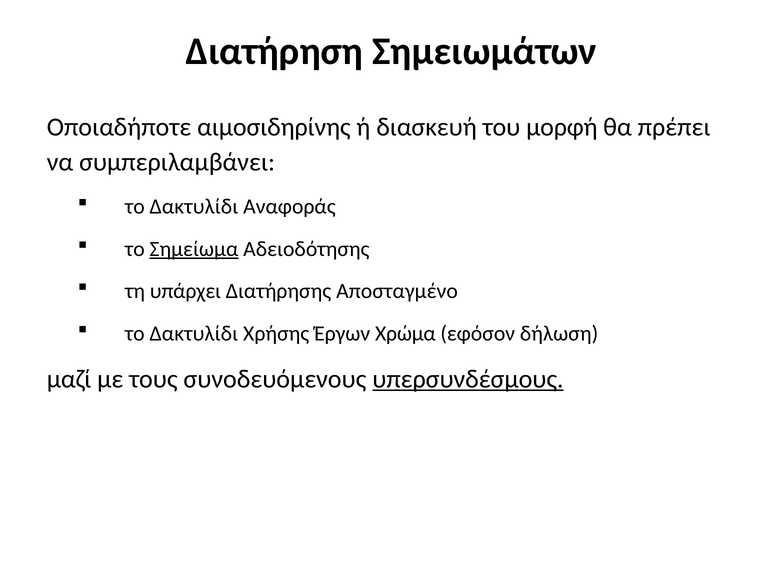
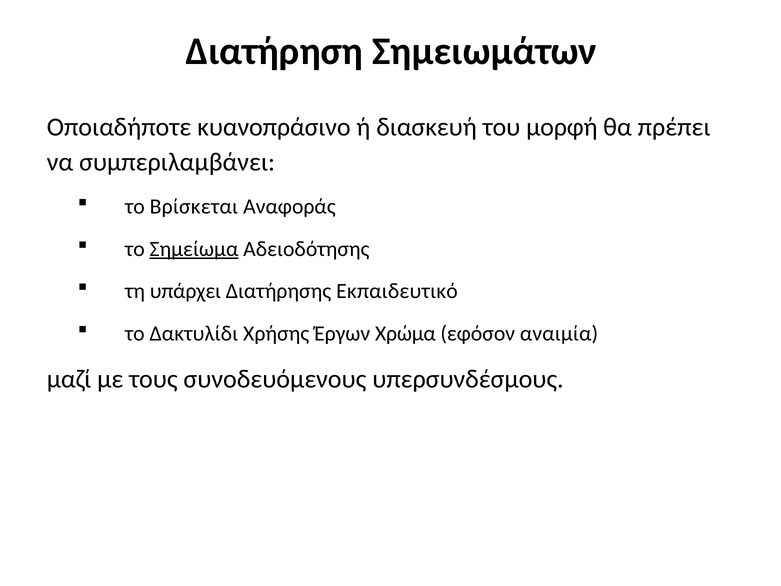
αιμοσιδηρίνης: αιμοσιδηρίνης -> κυανοπράσινο (274, 127)
Δακτυλίδι: Δακτυλίδι -> Βρίσκεται (194, 207)
Αποσταγμένο: Αποσταγμένο -> Εκπαιδευτικό (397, 291)
δήλωση: δήλωση -> αναιμία (559, 333)
υπερσυνδέσμους underline: present -> none (468, 379)
